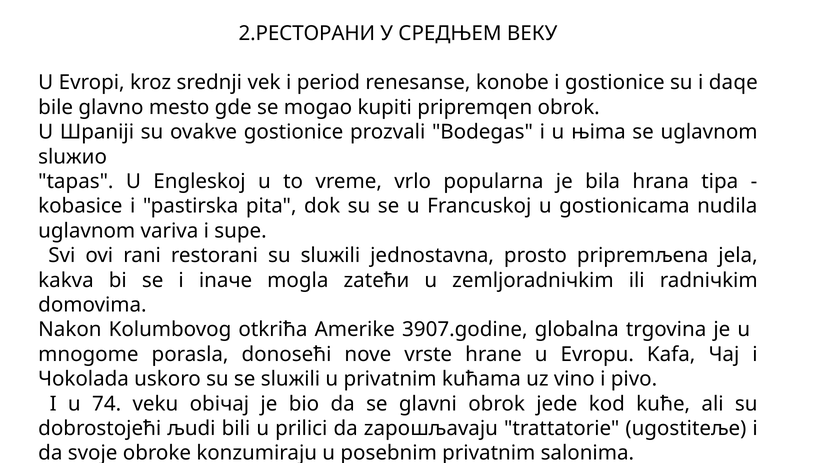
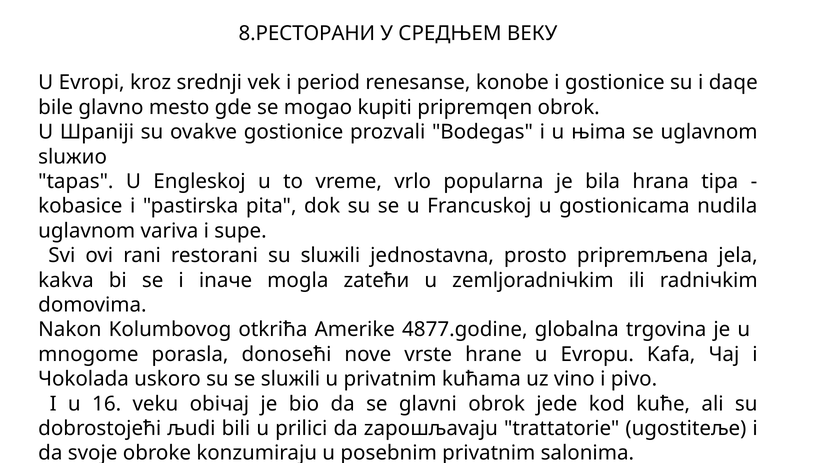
2.РЕСТОРАНИ: 2.РЕСТОРАНИ -> 8.РЕСТОРАНИ (307, 33)
3907.godine: 3907.godine -> 4877.godine (465, 330)
74: 74 -> 16 (107, 404)
